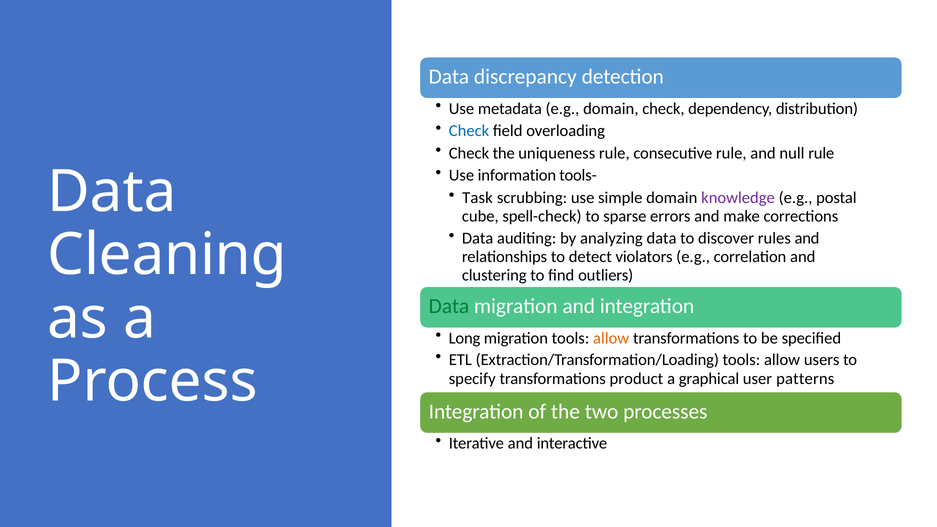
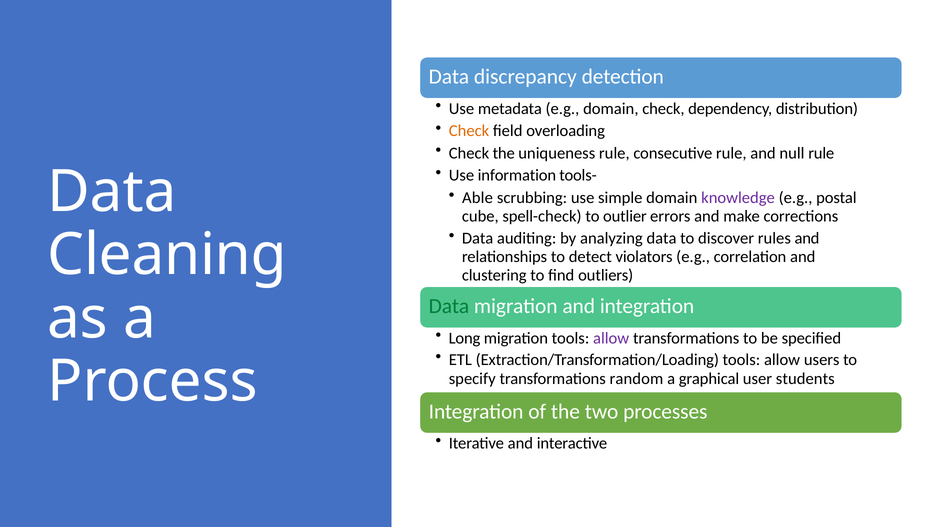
Check colour: blue -> orange (469, 131)
Task: Task -> Able (477, 198)
sparse: sparse -> outlier (625, 216)
allow colour: orange -> purple (611, 338)
product: product -> random (636, 379)
patterns: patterns -> students (805, 379)
